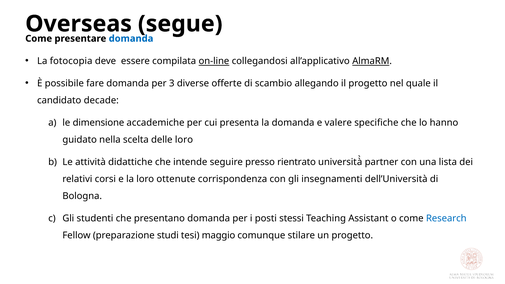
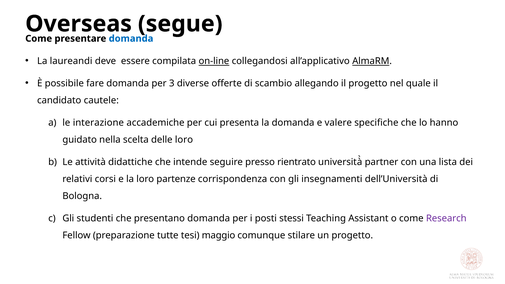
fotocopia: fotocopia -> laureandi (71, 61)
decade: decade -> cautele (101, 100)
dimensione: dimensione -> interazione (98, 123)
ottenute: ottenute -> partenze (176, 179)
Research colour: blue -> purple (446, 218)
studi: studi -> tutte (168, 235)
